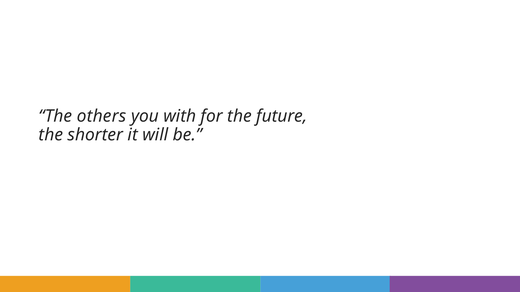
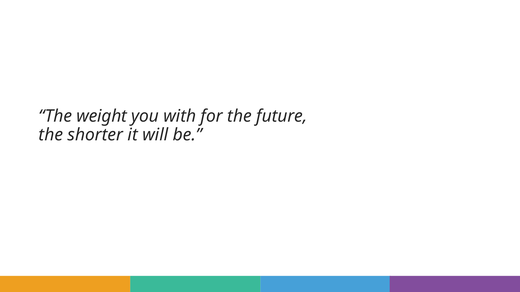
others: others -> weight (102, 116)
